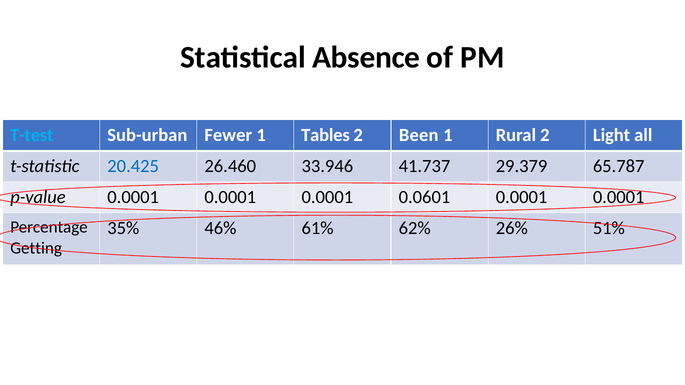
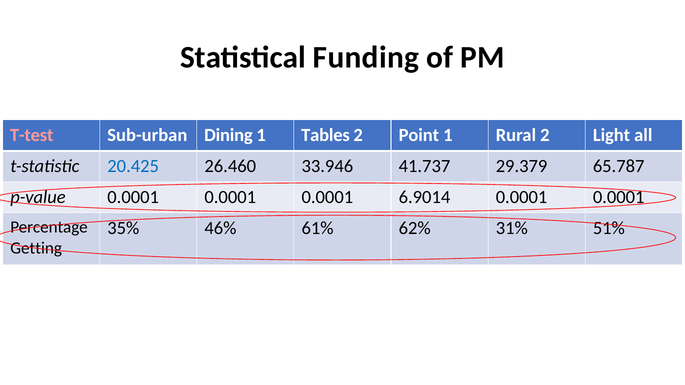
Absence: Absence -> Funding (366, 58)
T-test colour: light blue -> pink (32, 135)
Fewer: Fewer -> Dining (228, 135)
Been: Been -> Point (419, 135)
0.0601: 0.0601 -> 6.9014 (424, 197)
26%: 26% -> 31% (512, 228)
